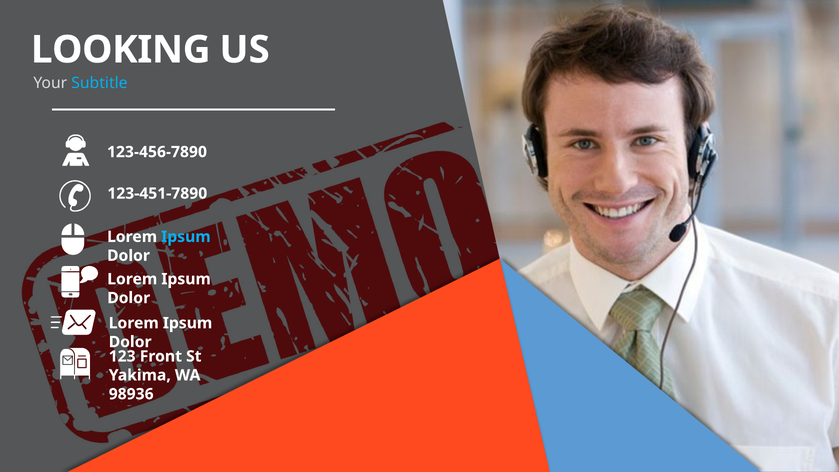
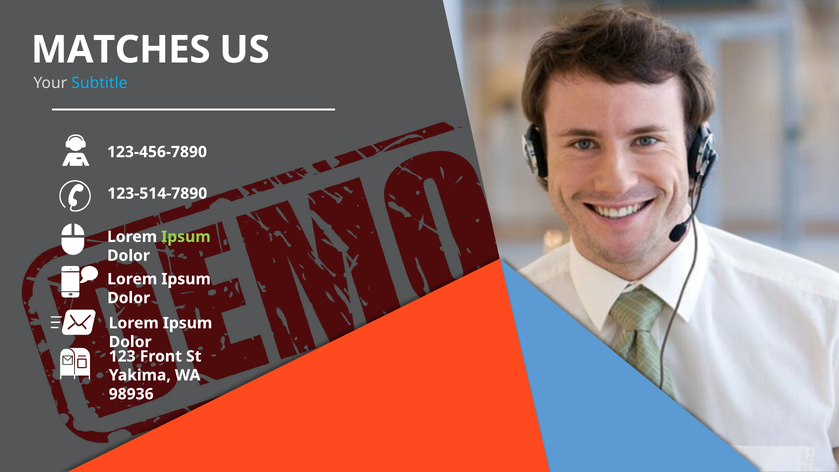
LOOKING: LOOKING -> MATCHES (121, 50)
123-451-7890: 123-451-7890 -> 123-514-7890 (157, 193)
Ipsum colour: light blue -> light green (186, 237)
